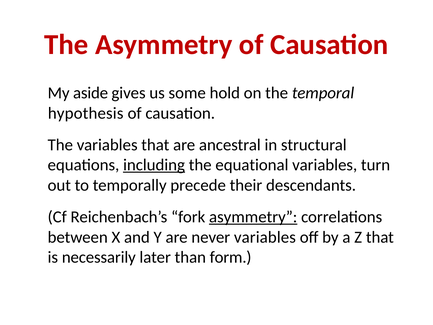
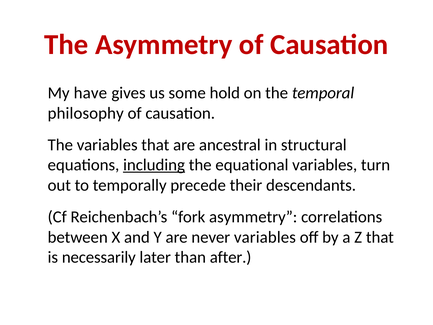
aside: aside -> have (90, 93)
hypothesis: hypothesis -> philosophy (86, 113)
asymmetry underline: present -> none (253, 217)
form: form -> after (231, 257)
